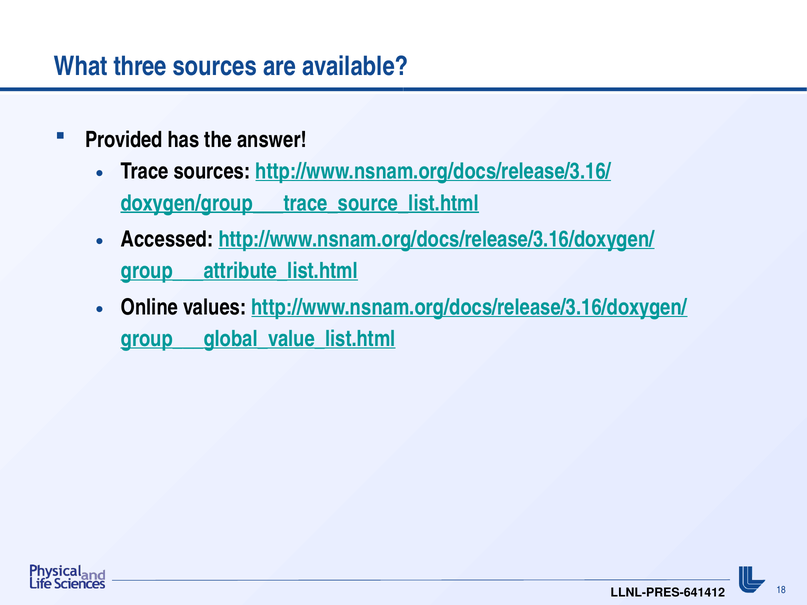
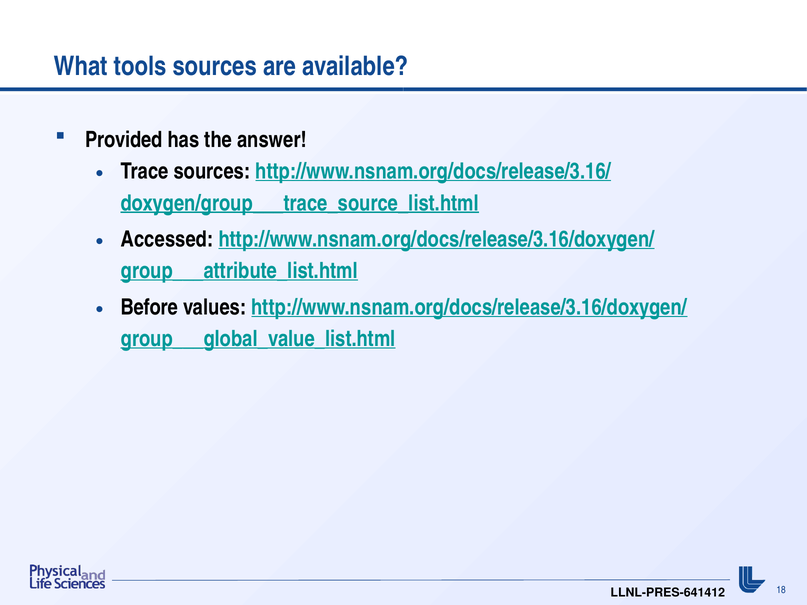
three: three -> tools (140, 67)
Online: Online -> Before (149, 307)
